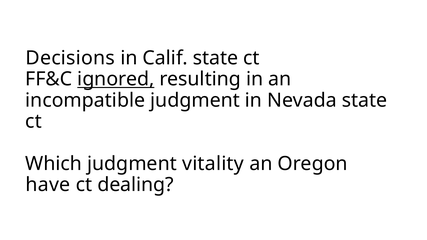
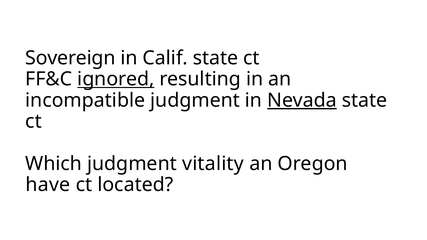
Decisions: Decisions -> Sovereign (70, 58)
Nevada underline: none -> present (302, 100)
dealing: dealing -> located (135, 185)
